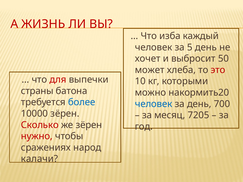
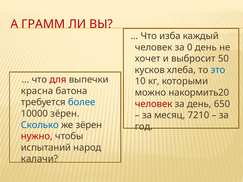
ЖИЗНЬ: ЖИЗНЬ -> ГРАММ (43, 24)
5: 5 -> 0 (190, 47)
может: может -> кусков (150, 70)
это colour: red -> blue (218, 70)
страны: страны -> красна (37, 91)
человек colour: blue -> red (154, 104)
700: 700 -> 650 (222, 104)
7205: 7205 -> 7210 (199, 115)
Сколько colour: red -> blue (40, 125)
сражениях: сражениях -> испытаний (46, 148)
